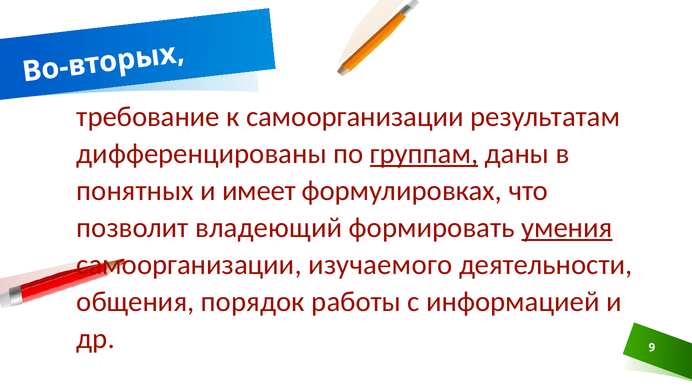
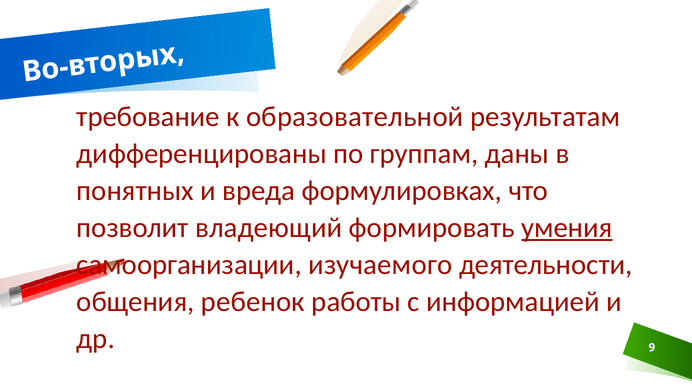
к самоорганизации: самоорганизации -> образовательной (355, 117)
группам underline: present -> none (424, 154)
имеет: имеет -> вреда (259, 191)
порядок: порядок -> ребенок (253, 302)
